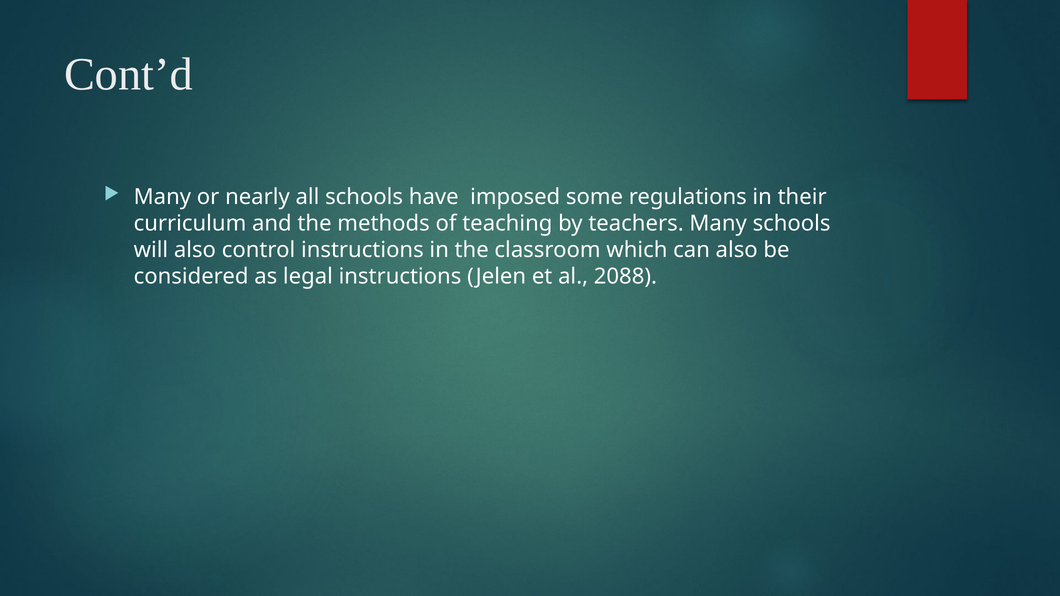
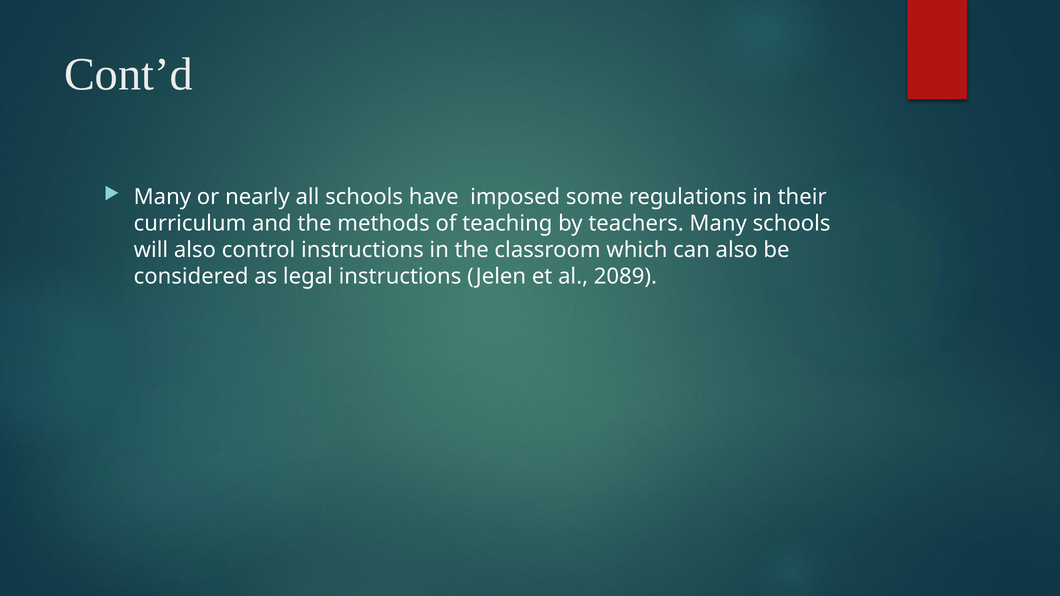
2088: 2088 -> 2089 (625, 277)
